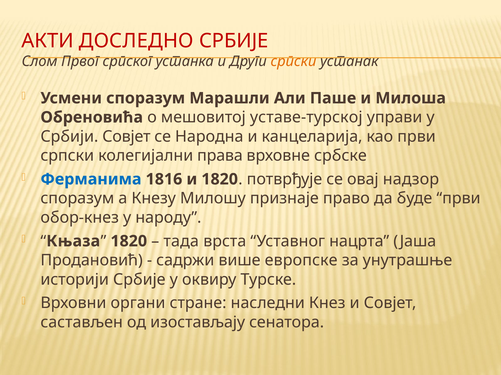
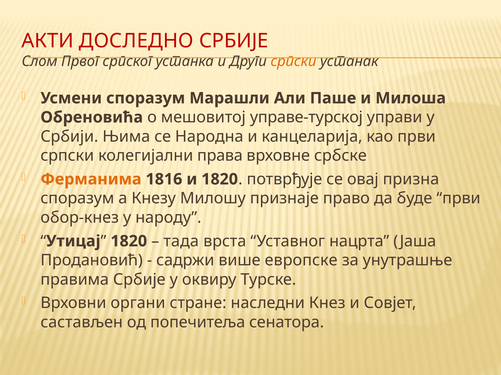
уставе-турској: уставе-турској -> управе-турској (306, 118)
Србији Совјет: Совјет -> Њима (126, 137)
Ферманима colour: blue -> orange (91, 180)
надзор: надзор -> призна (411, 180)
Књаза: Књаза -> Утицај (73, 242)
историји: историји -> правима (75, 280)
изостављају: изостављају -> попечитеља (198, 323)
